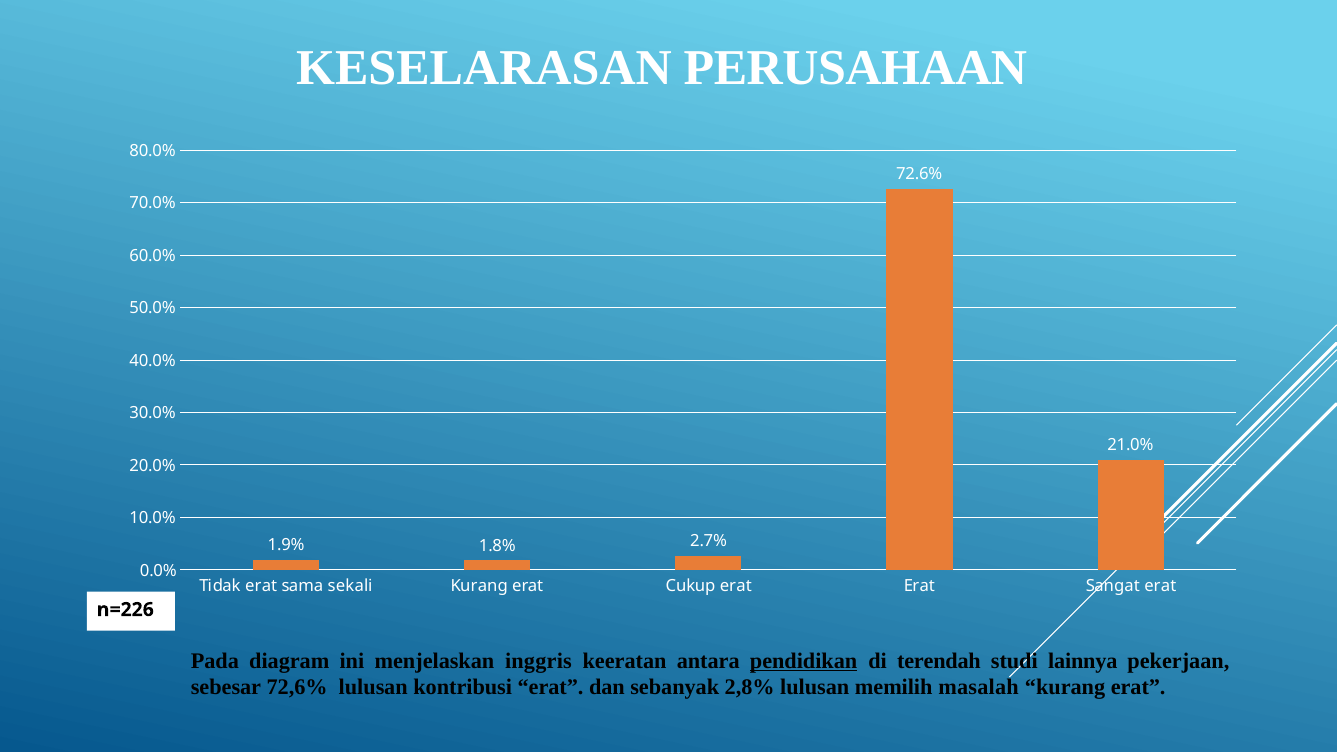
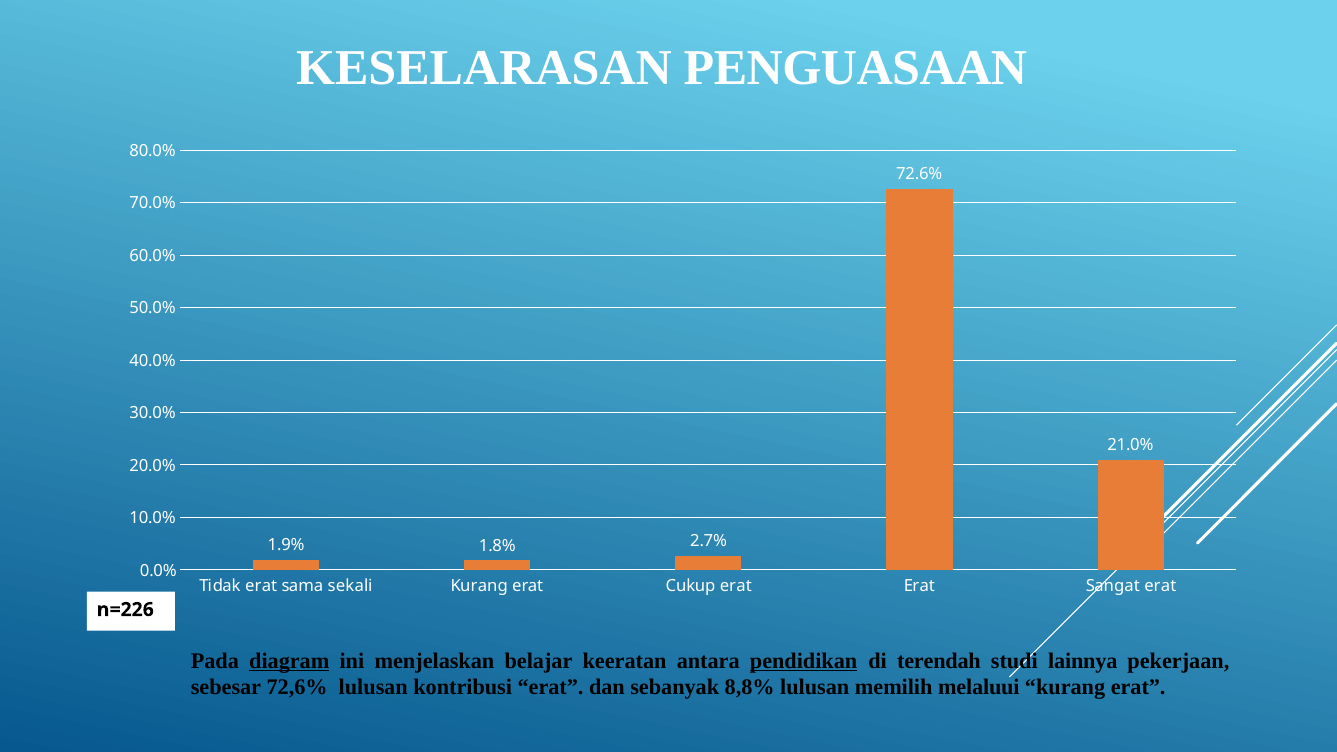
PERUSAHAAN: PERUSAHAAN -> PENGUASAAN (855, 68)
diagram underline: none -> present (289, 661)
inggris: inggris -> belajar (539, 661)
2,8%: 2,8% -> 8,8% (750, 688)
masalah: masalah -> melaluui (979, 688)
